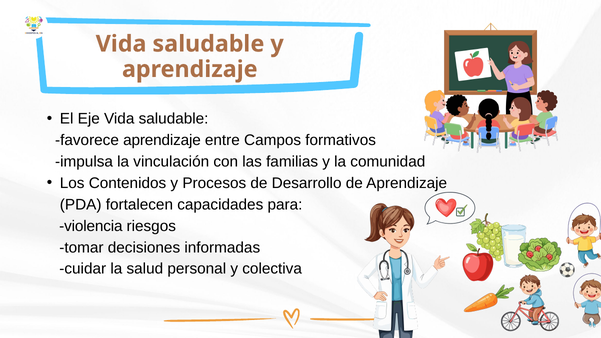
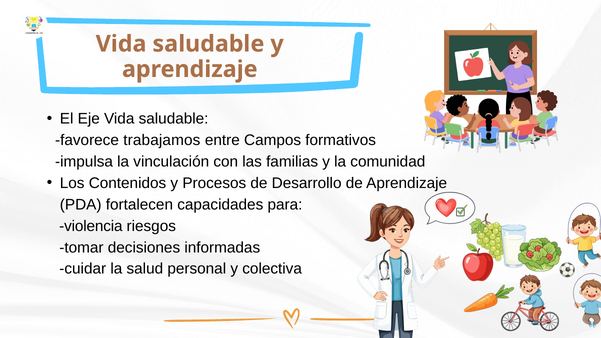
favorece aprendizaje: aprendizaje -> trabajamos (162, 140)
